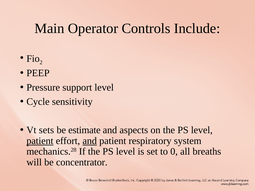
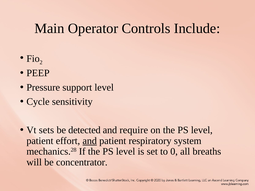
estimate: estimate -> detected (84, 130)
aspects: aspects -> require (134, 130)
patient underline: present -> none (40, 141)
